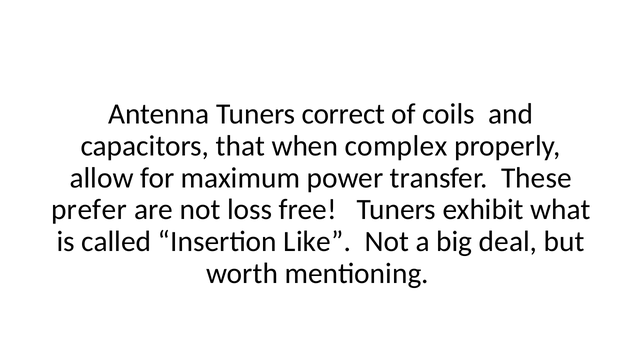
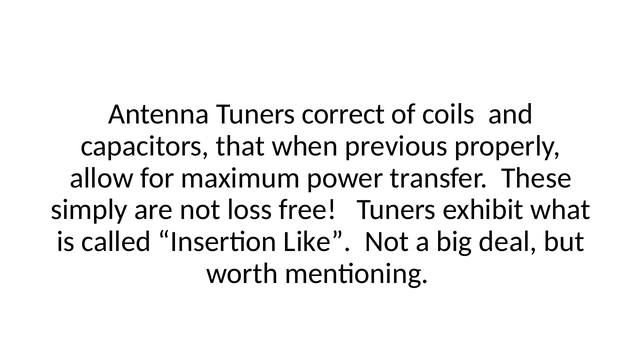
complex: complex -> previous (396, 146)
prefer: prefer -> simply (89, 210)
